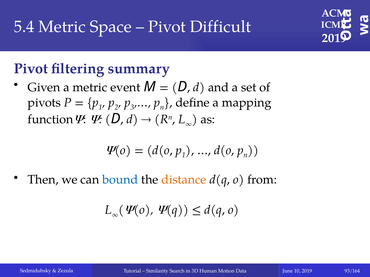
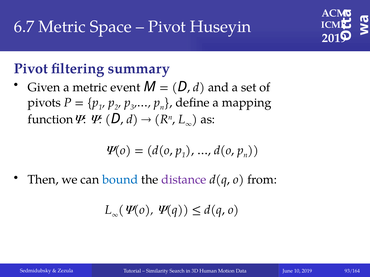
5.4: 5.4 -> 6.7 (24, 27)
Difficult: Difficult -> Huseyin (221, 27)
distance colour: orange -> purple (184, 180)
